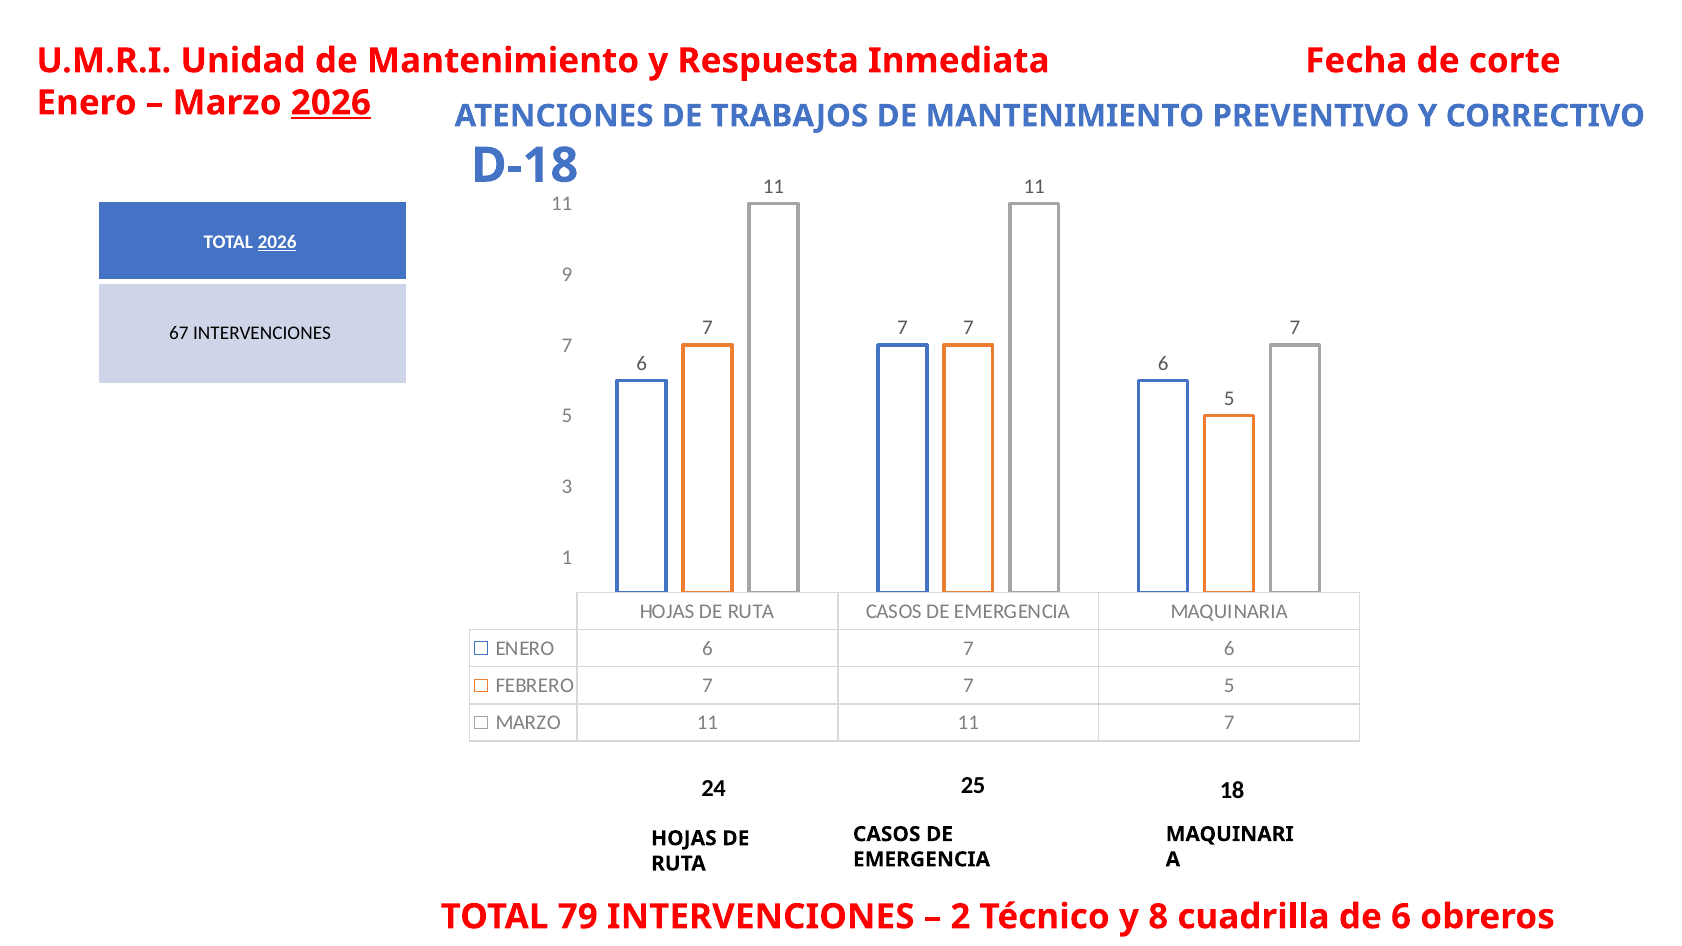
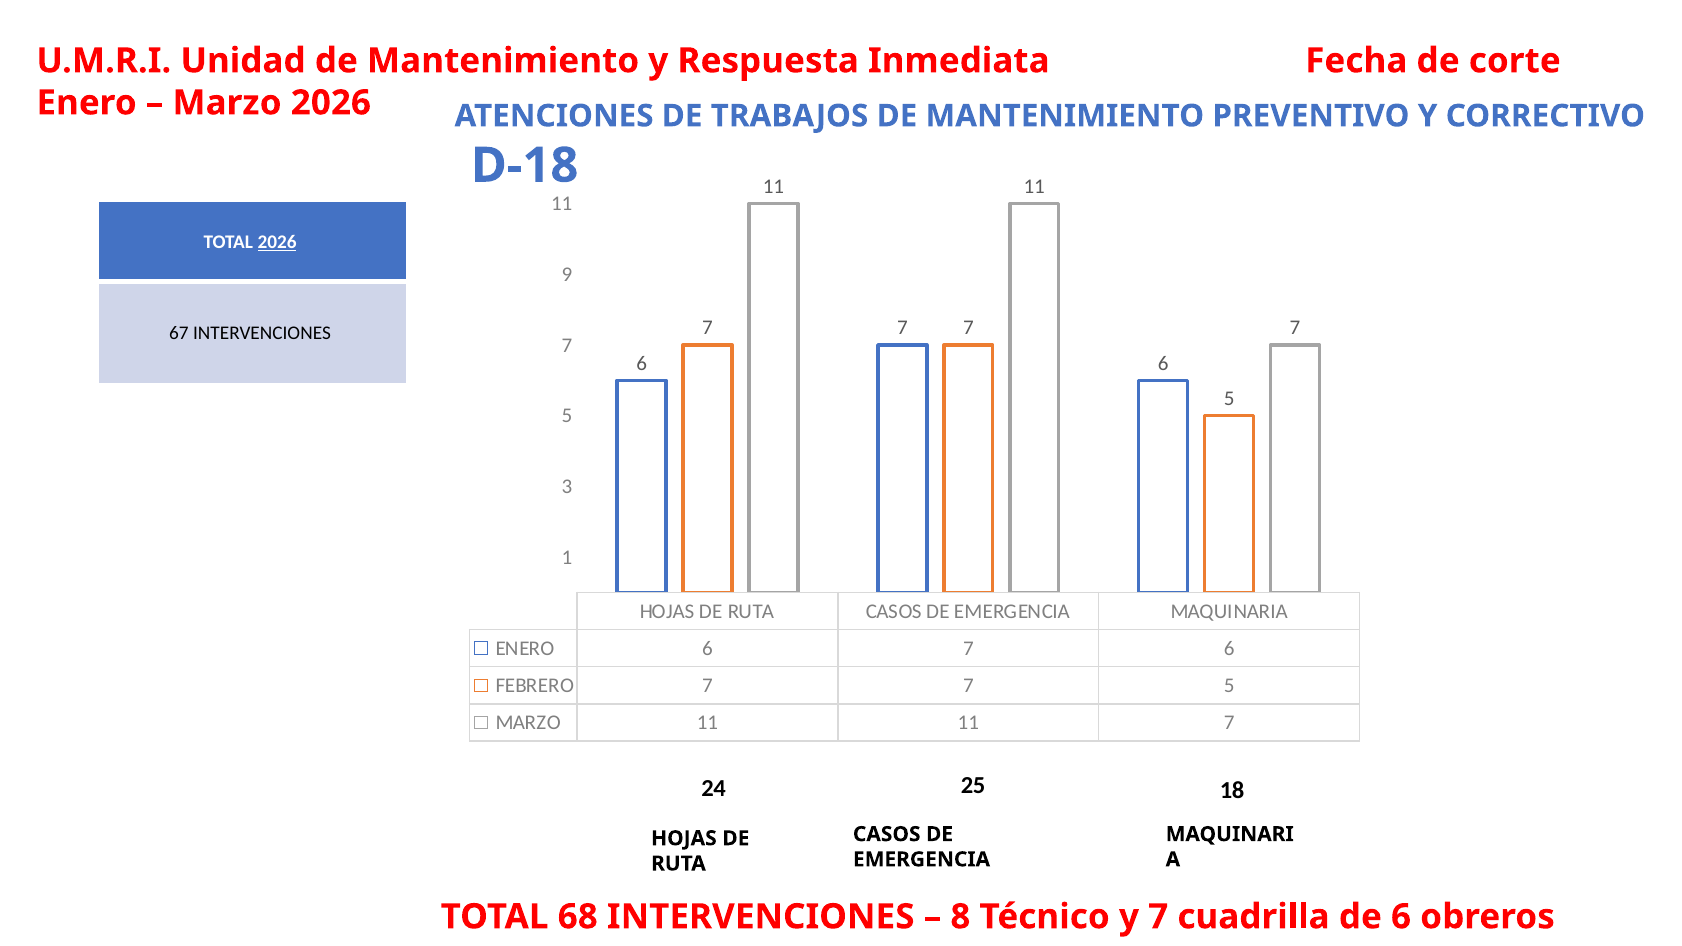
2026 underline: present -> none (331, 103)
79: 79 -> 68 (578, 917)
2: 2 -> 8 (960, 917)
y 8: 8 -> 7 (1158, 917)
